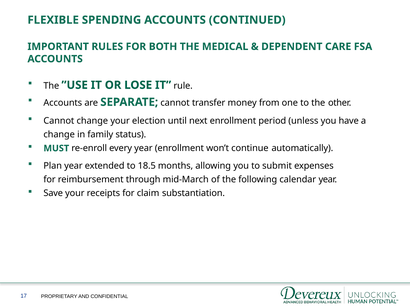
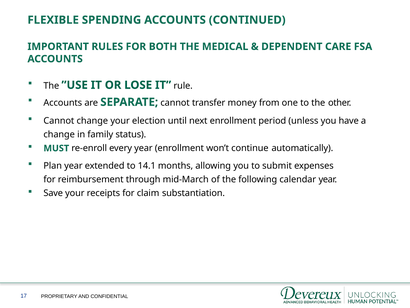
18.5: 18.5 -> 14.1 (147, 165)
